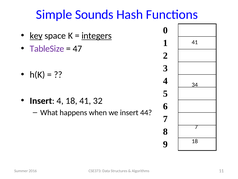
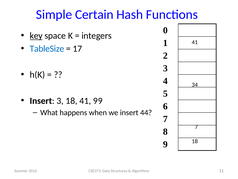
Sounds: Sounds -> Certain (94, 14)
integers underline: present -> none (97, 36)
TableSize colour: purple -> blue (47, 49)
47: 47 -> 17 (77, 49)
Insert 4: 4 -> 3 (60, 100)
32: 32 -> 99 (98, 100)
